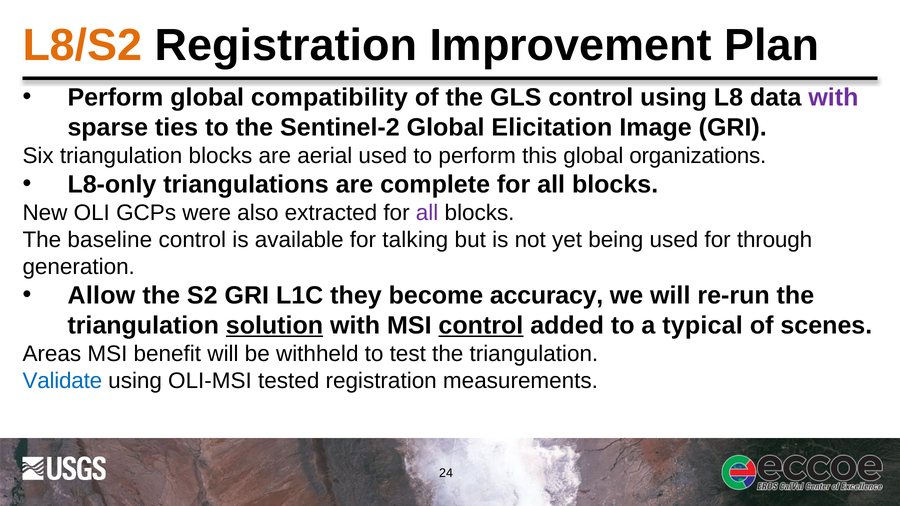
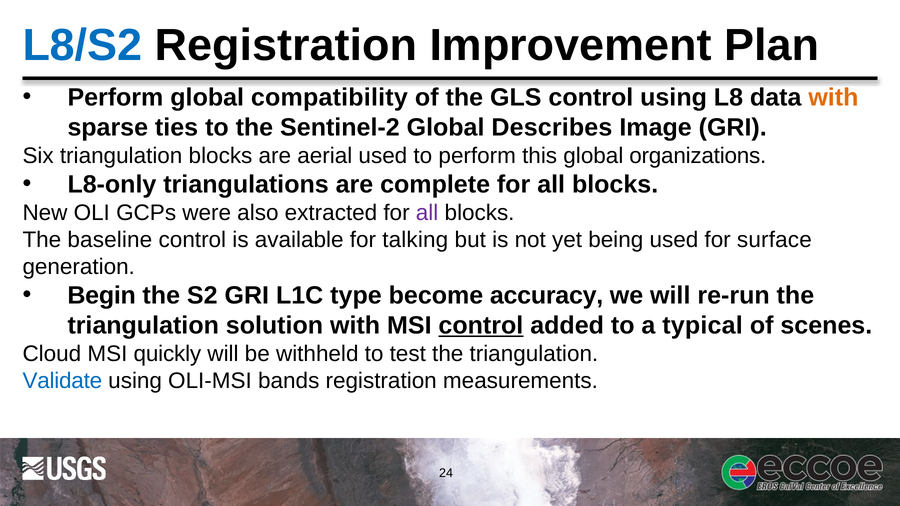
L8/S2 colour: orange -> blue (82, 46)
with colour: purple -> orange (833, 97)
Elicitation: Elicitation -> Describes (552, 127)
through: through -> surface (774, 240)
Allow: Allow -> Begin (102, 295)
they: they -> type (356, 295)
solution underline: present -> none (274, 325)
Areas: Areas -> Cloud (52, 354)
benefit: benefit -> quickly (167, 354)
tested: tested -> bands (289, 381)
